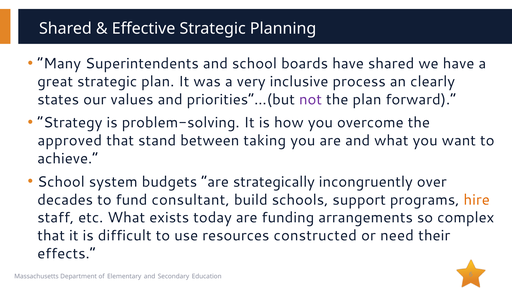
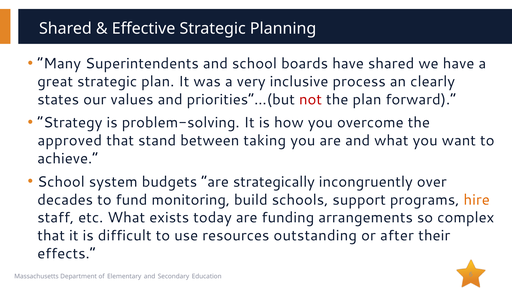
not colour: purple -> red (311, 99)
consultant: consultant -> monitoring (191, 200)
constructed: constructed -> outstanding (315, 236)
need: need -> after (397, 236)
